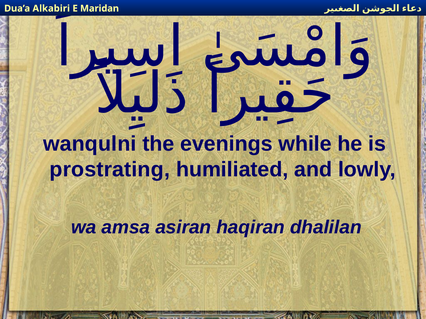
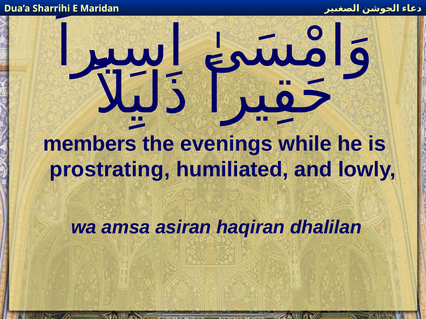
Alkabiri: Alkabiri -> Sharrihi (51, 8)
wanqulni: wanqulni -> members (90, 144)
